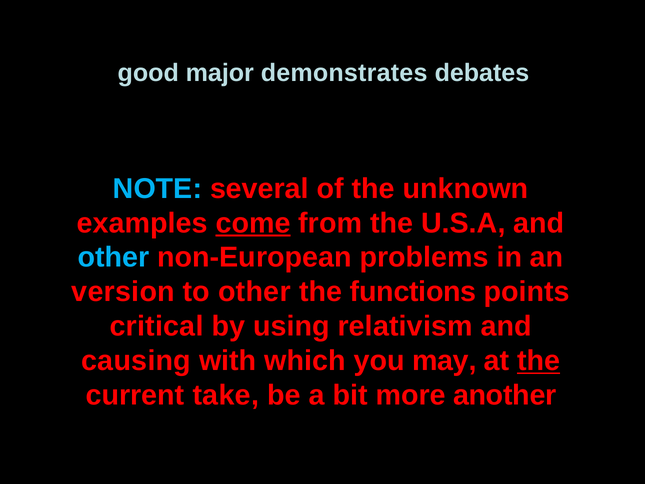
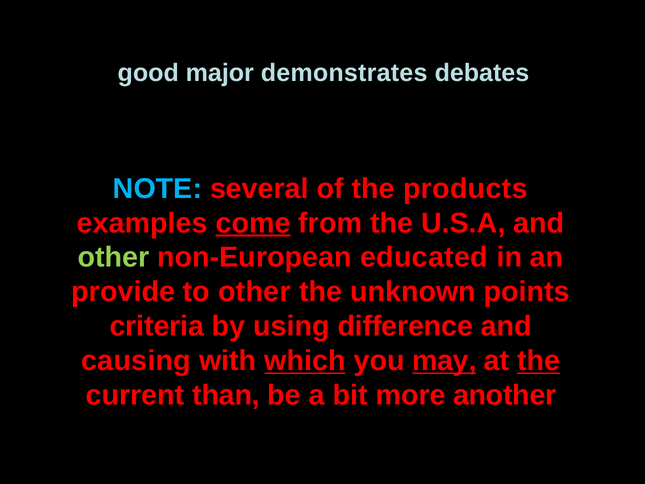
unknown: unknown -> products (465, 189)
other colour: light blue -> light green (114, 257)
problems: problems -> educated (424, 257)
version: version -> provide (123, 292)
functions: functions -> unknown (413, 292)
critical: critical -> criteria (157, 326)
relativism: relativism -> difference (405, 326)
which underline: none -> present (305, 361)
may underline: none -> present (444, 361)
take: take -> than (226, 395)
